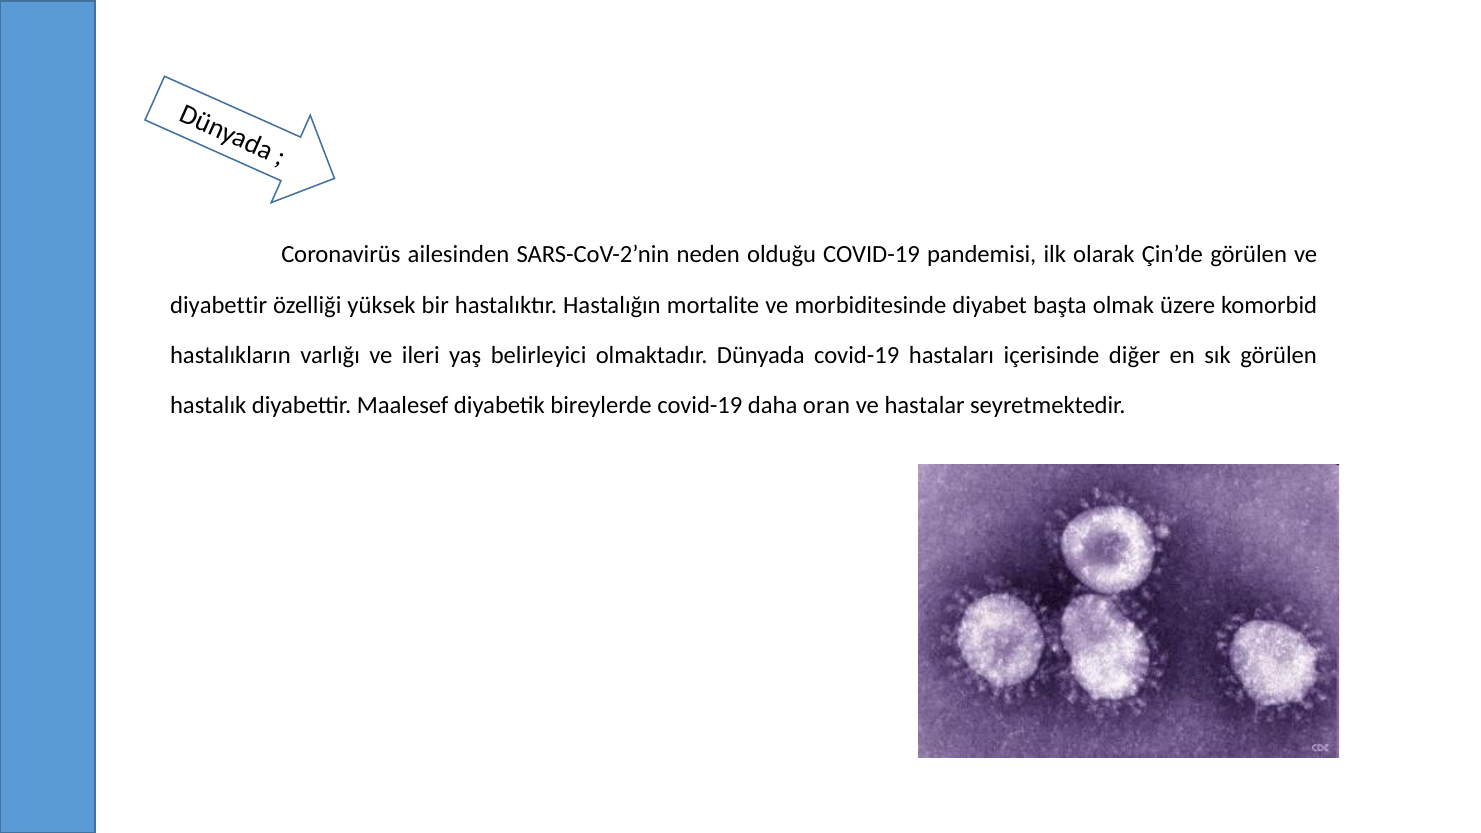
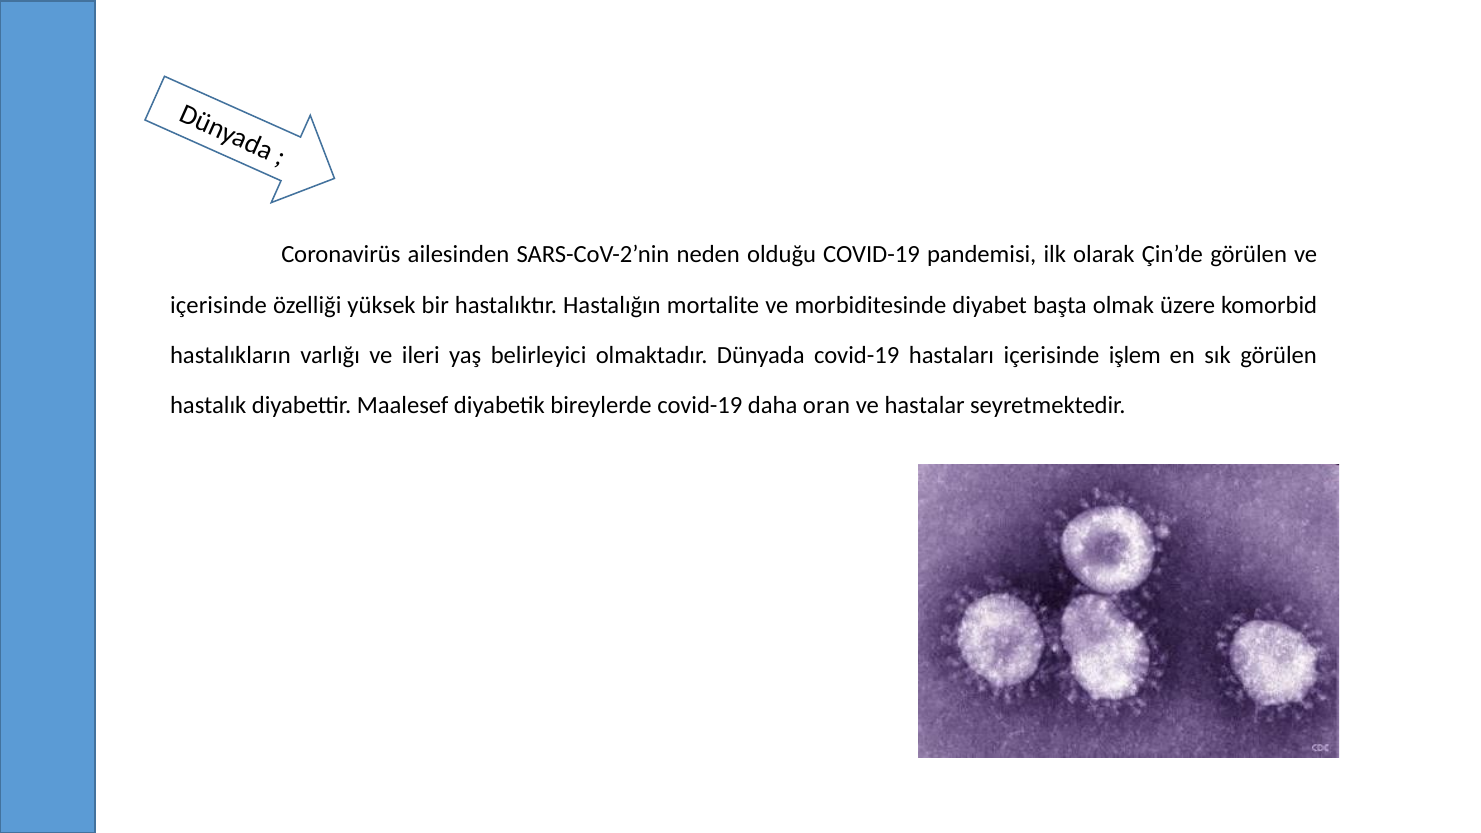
diyabettir: diyabettir -> içerisinde (219, 305)
diğer: diğer -> işlem (1135, 355)
